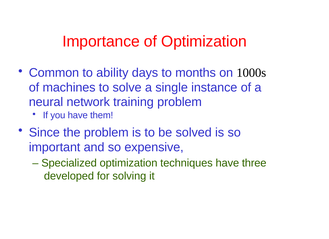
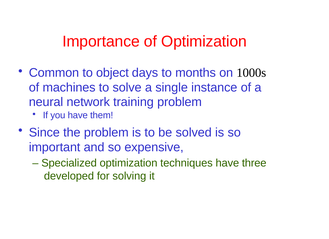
ability: ability -> object (112, 73)
